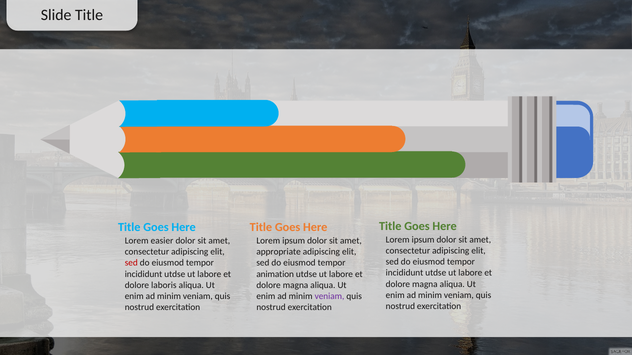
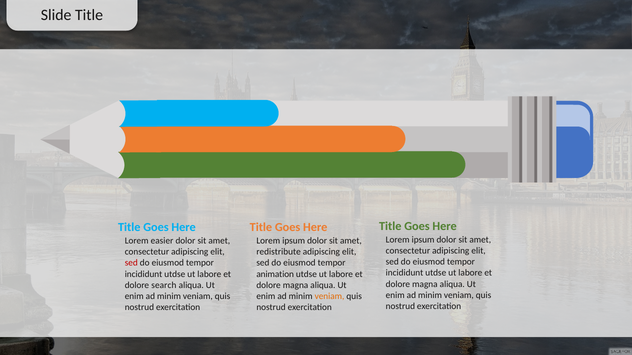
appropriate: appropriate -> redistribute (279, 252)
laboris: laboris -> search (164, 285)
veniam colour: purple -> orange (330, 297)
